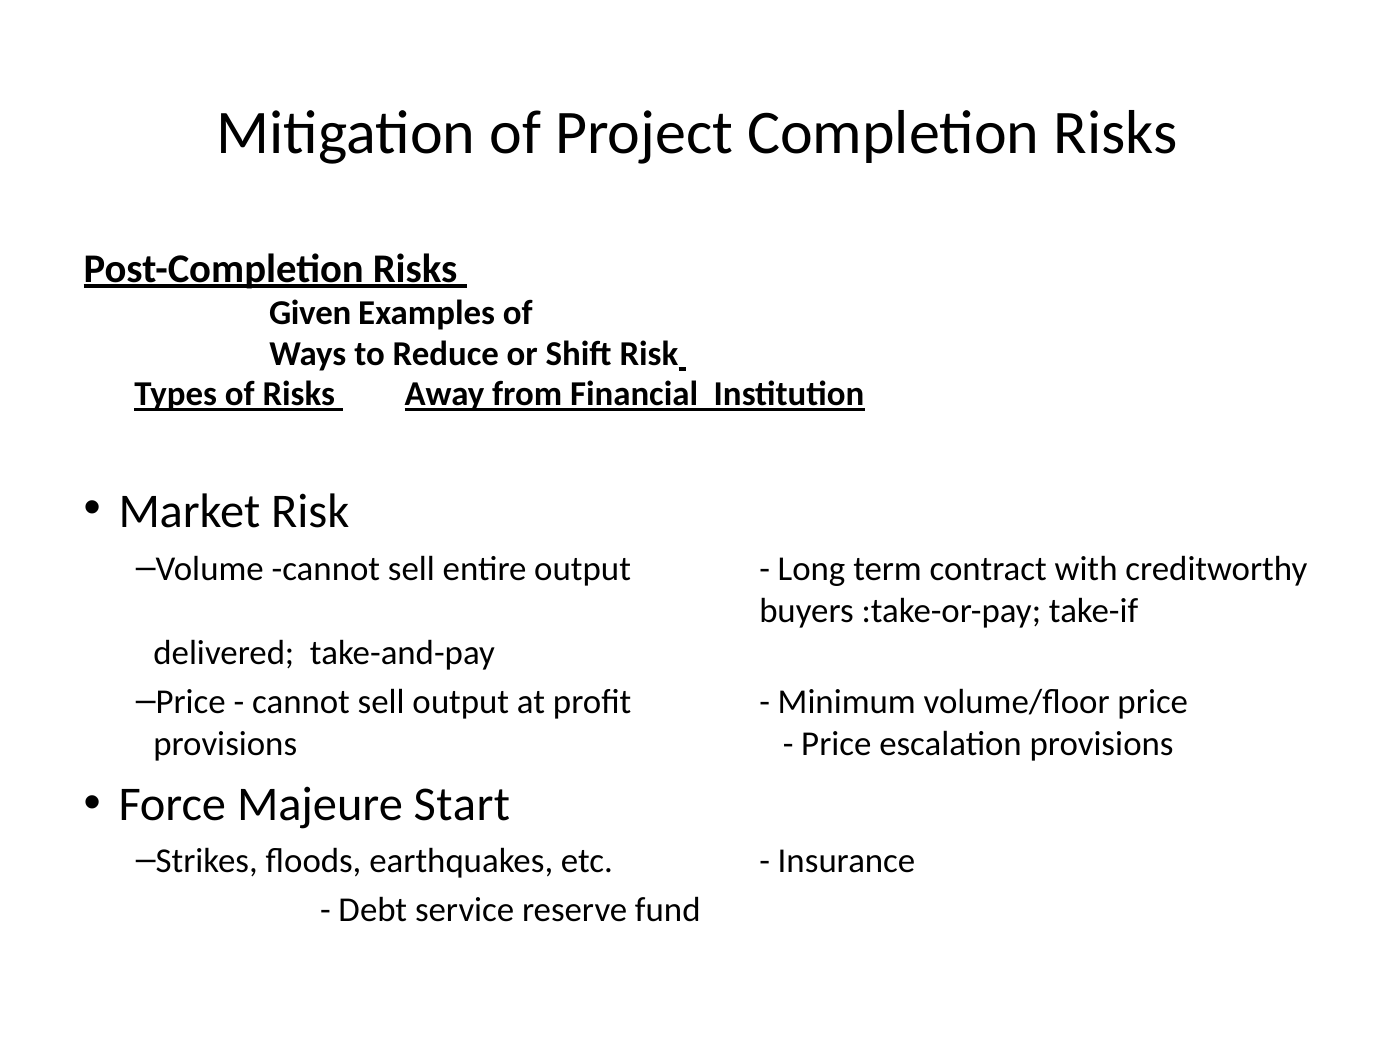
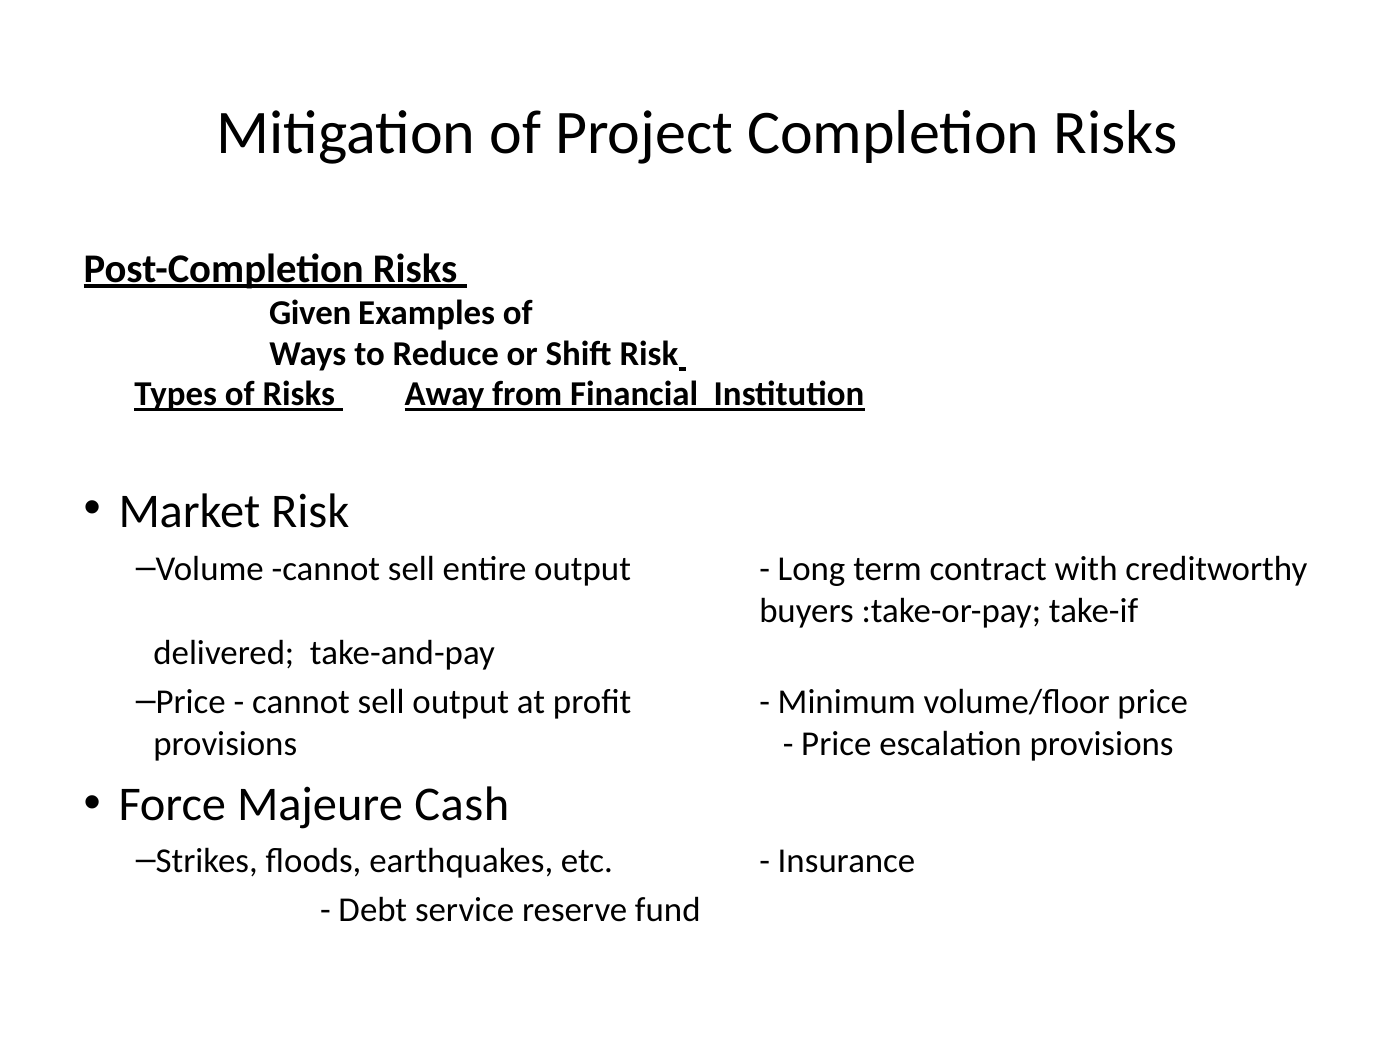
Start: Start -> Cash (462, 805)
